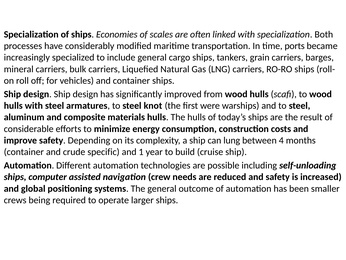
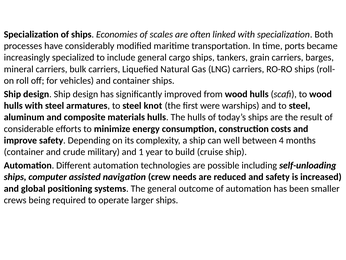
lung: lung -> well (232, 140)
specific: specific -> military (104, 152)
